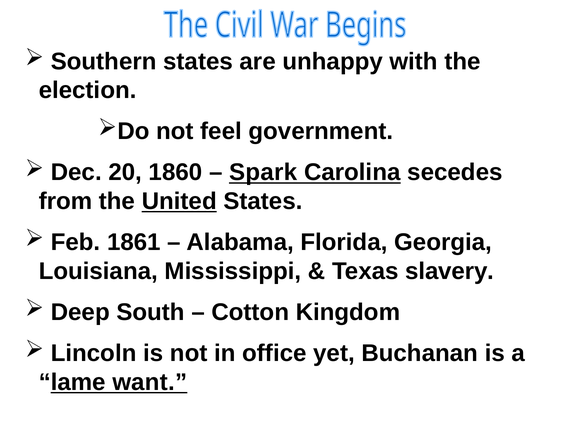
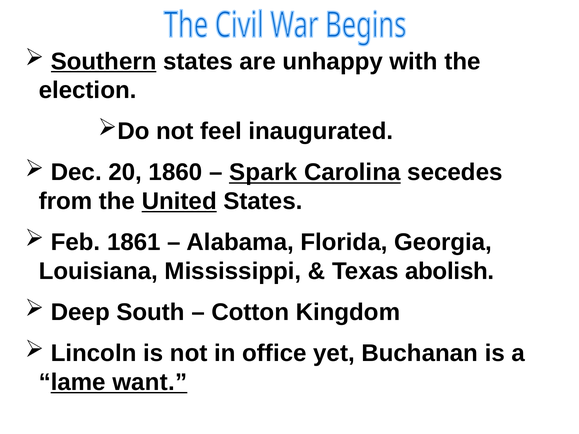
Southern underline: none -> present (104, 61)
government: government -> inaugurated (321, 131)
slavery: slavery -> abolish (450, 271)
